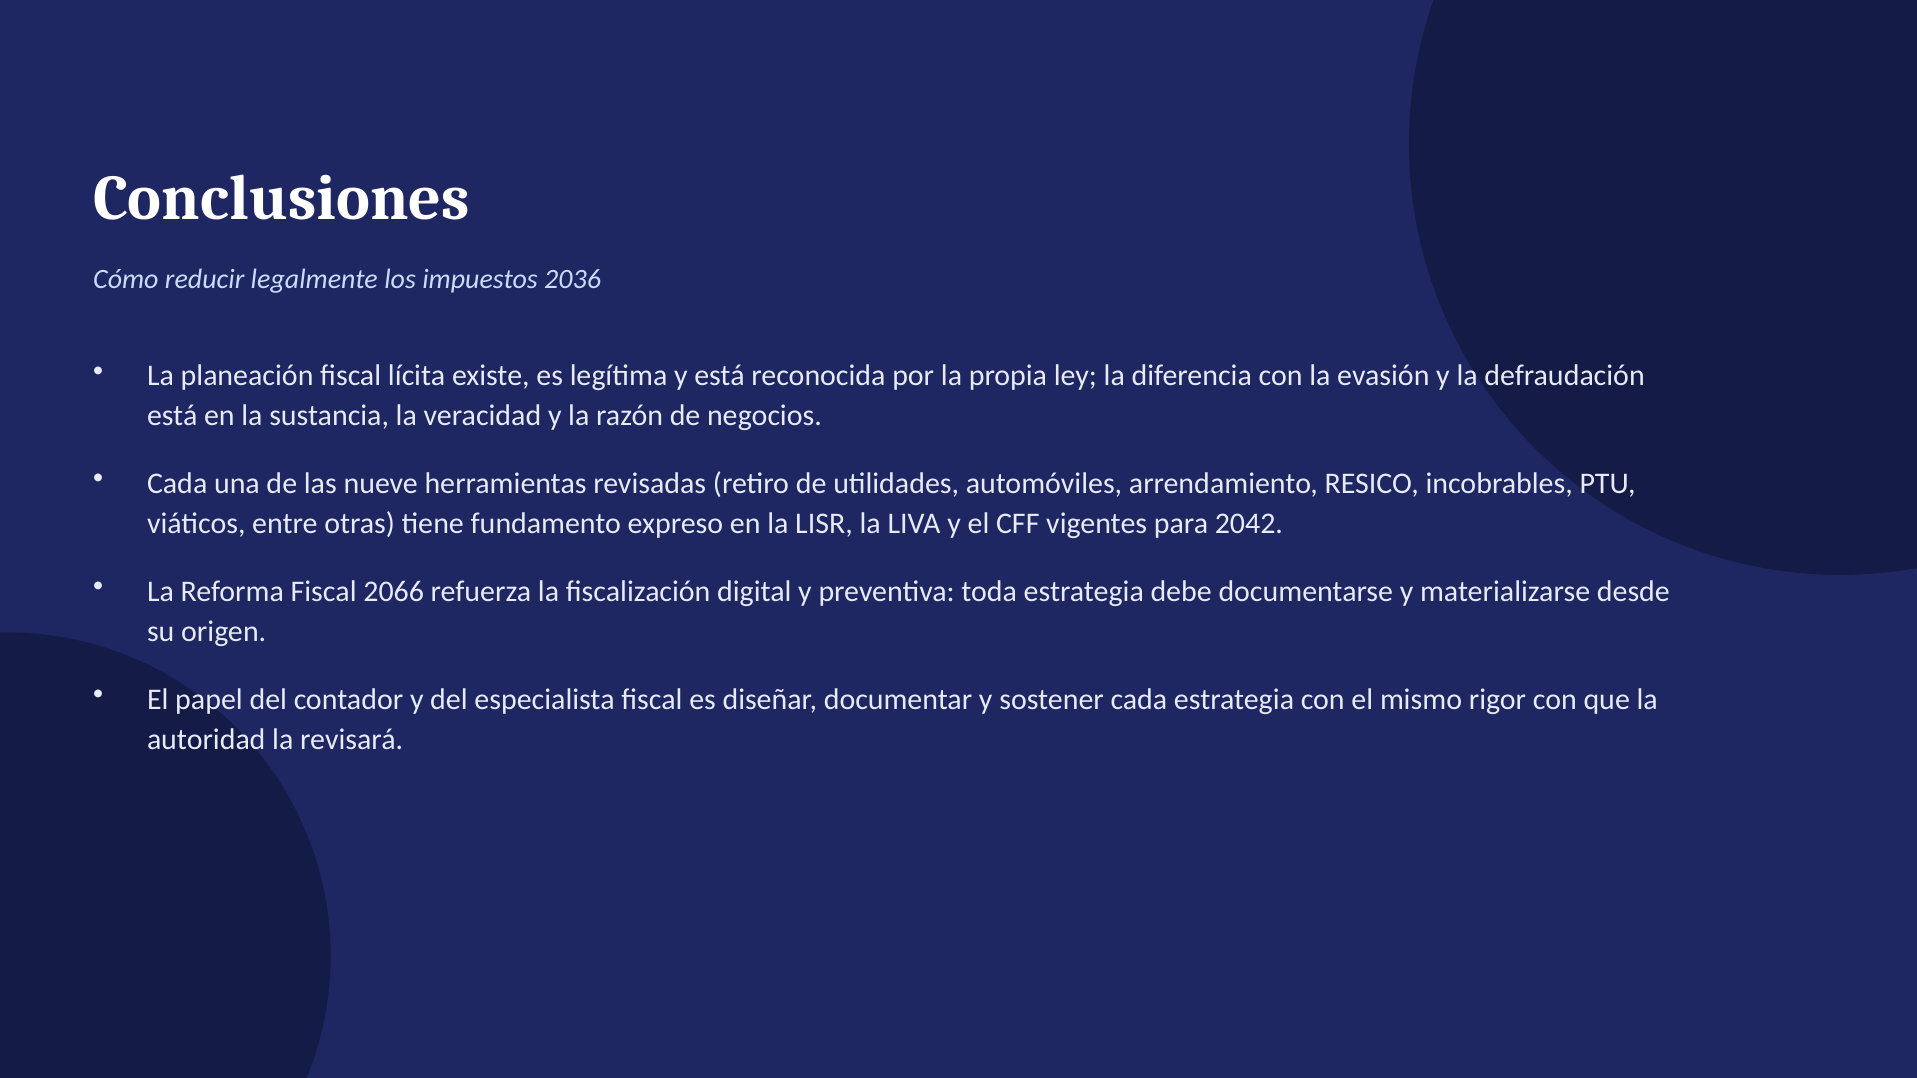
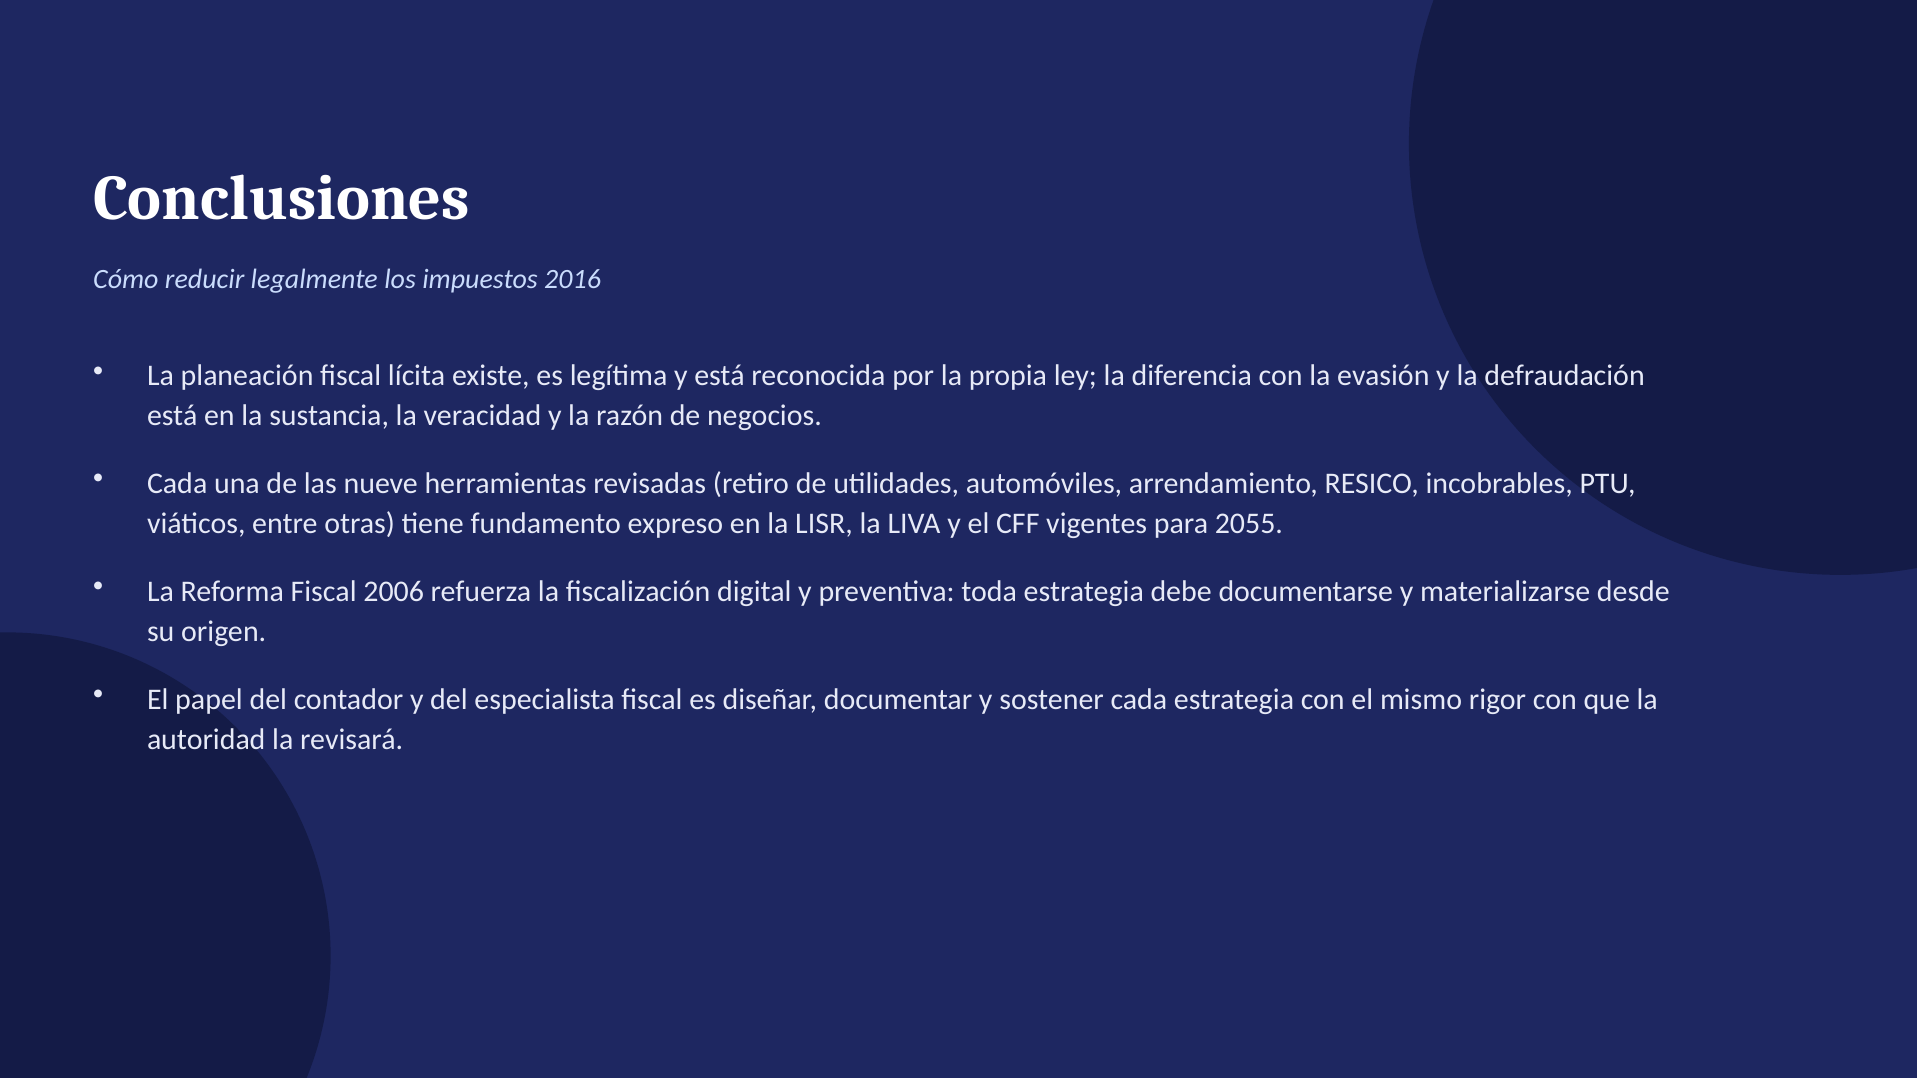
2036: 2036 -> 2016 (573, 279)
2042: 2042 -> 2055 (1249, 524)
2066: 2066 -> 2006 (394, 592)
